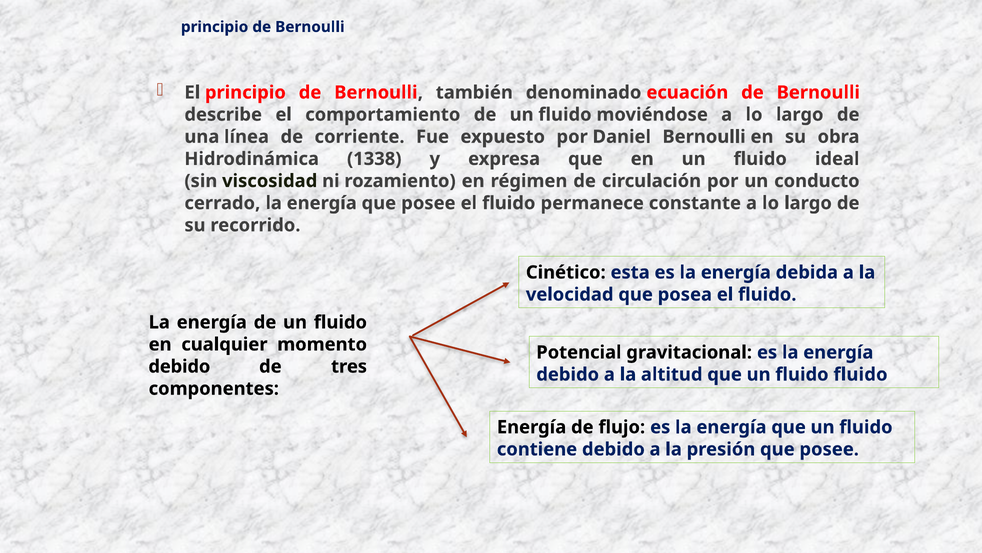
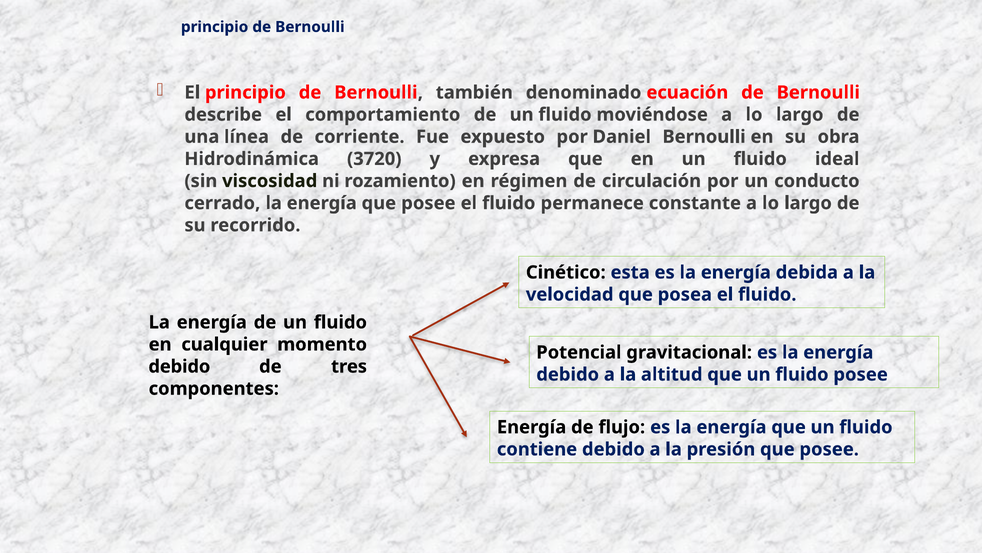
1338: 1338 -> 3720 (374, 159)
fluido fluido: fluido -> posee (861, 374)
